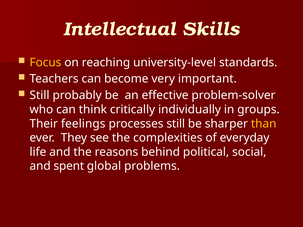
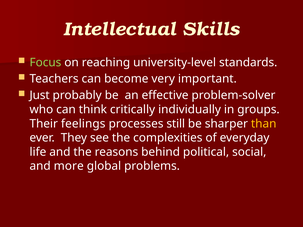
Focus colour: yellow -> light green (45, 62)
Still: Still -> Just (40, 95)
spent: spent -> more (69, 166)
